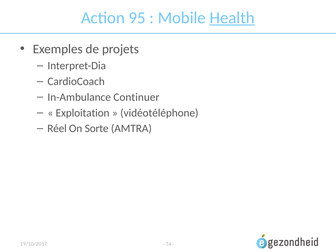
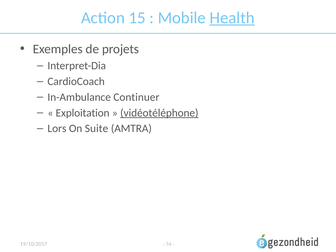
95: 95 -> 15 (137, 18)
vidéotéléphone underline: none -> present (159, 113)
Réel: Réel -> Lors (57, 128)
Sorte: Sorte -> Suite (97, 128)
